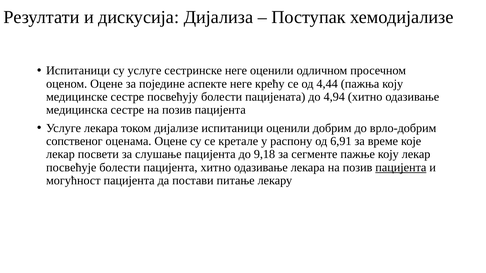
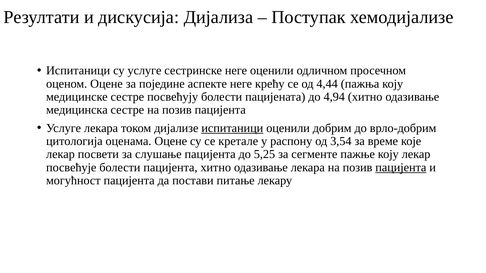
испитаници underline: none -> present (232, 128)
сопственог: сопственог -> цитологија (74, 141)
6,91: 6,91 -> 3,54 (341, 141)
9,18: 9,18 -> 5,25 (265, 154)
